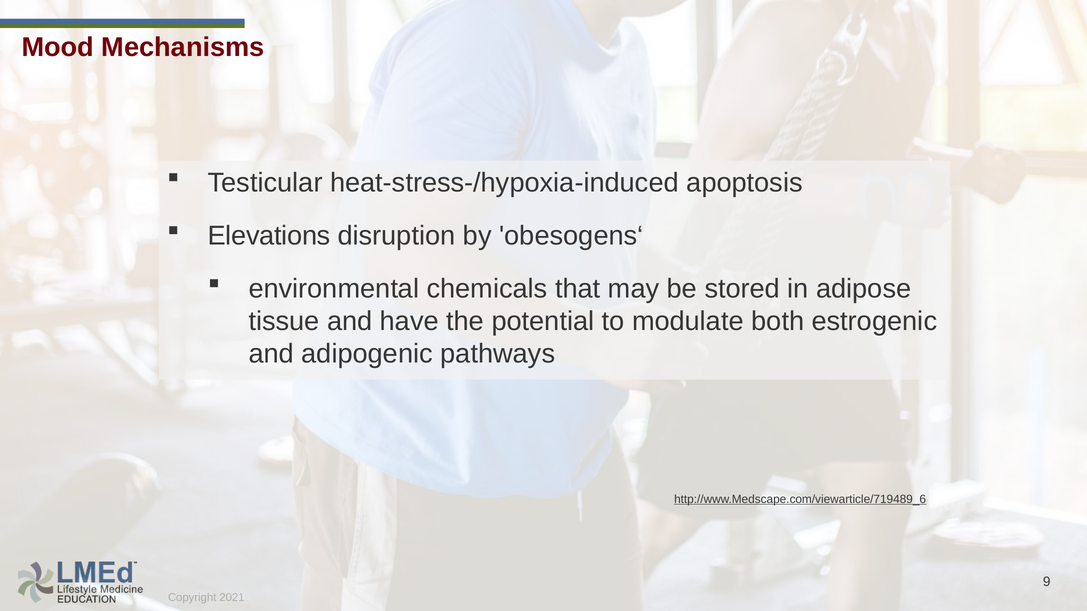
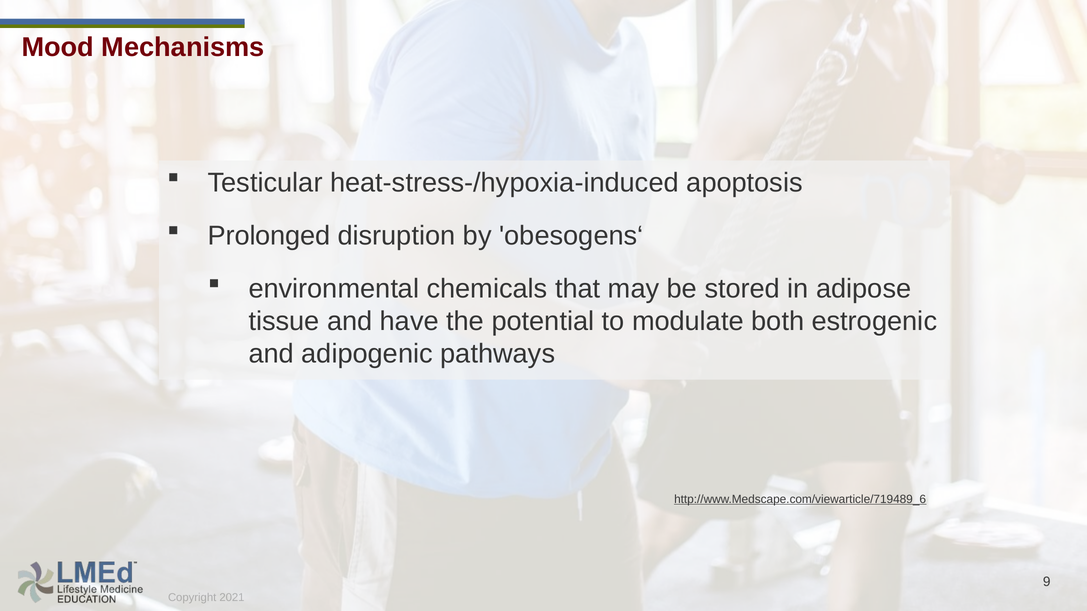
Elevations: Elevations -> Prolonged (269, 236)
